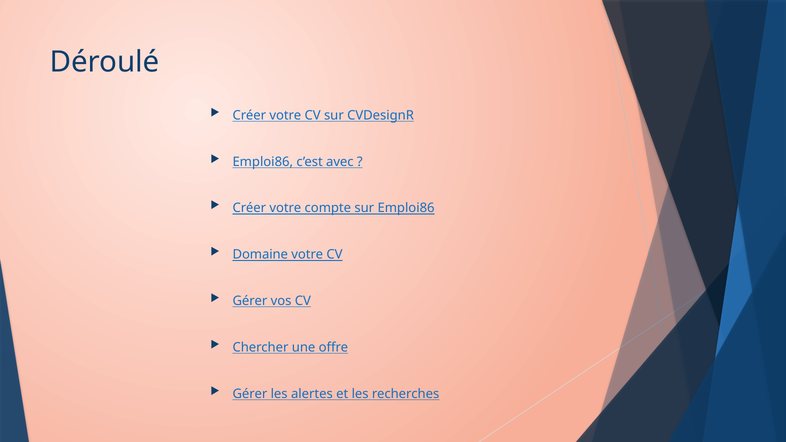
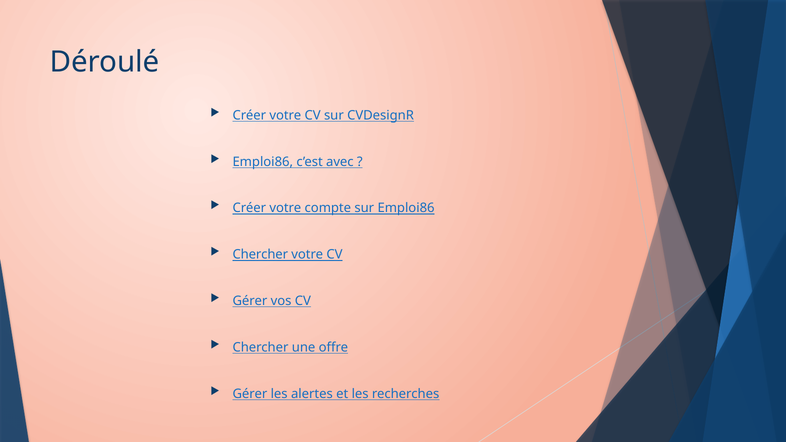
Domaine: Domaine -> Chercher (260, 255)
